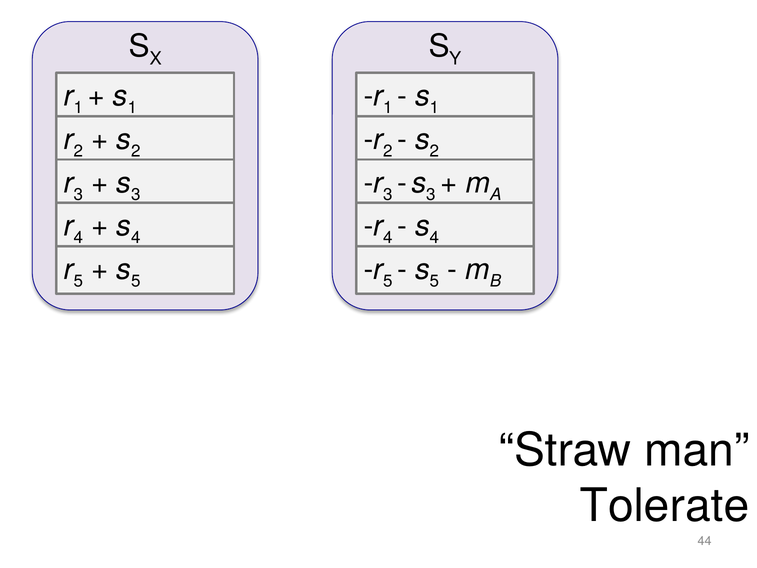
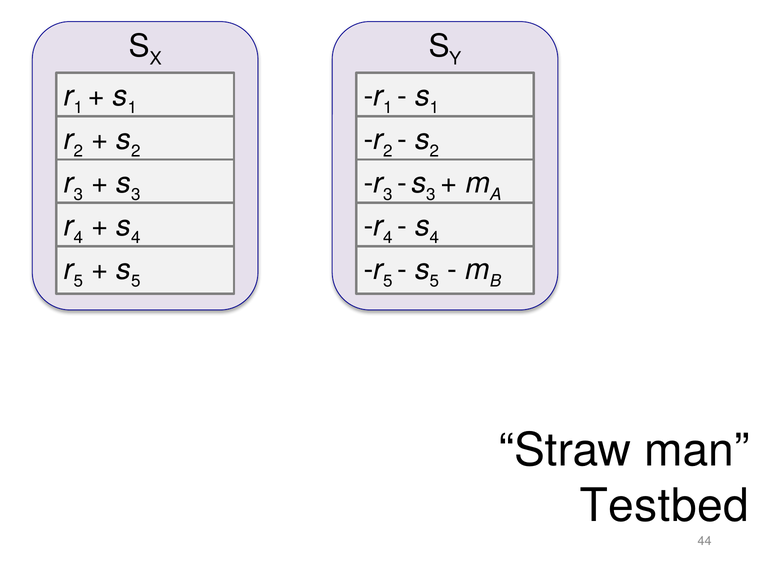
Tolerate: Tolerate -> Testbed (664, 506)
